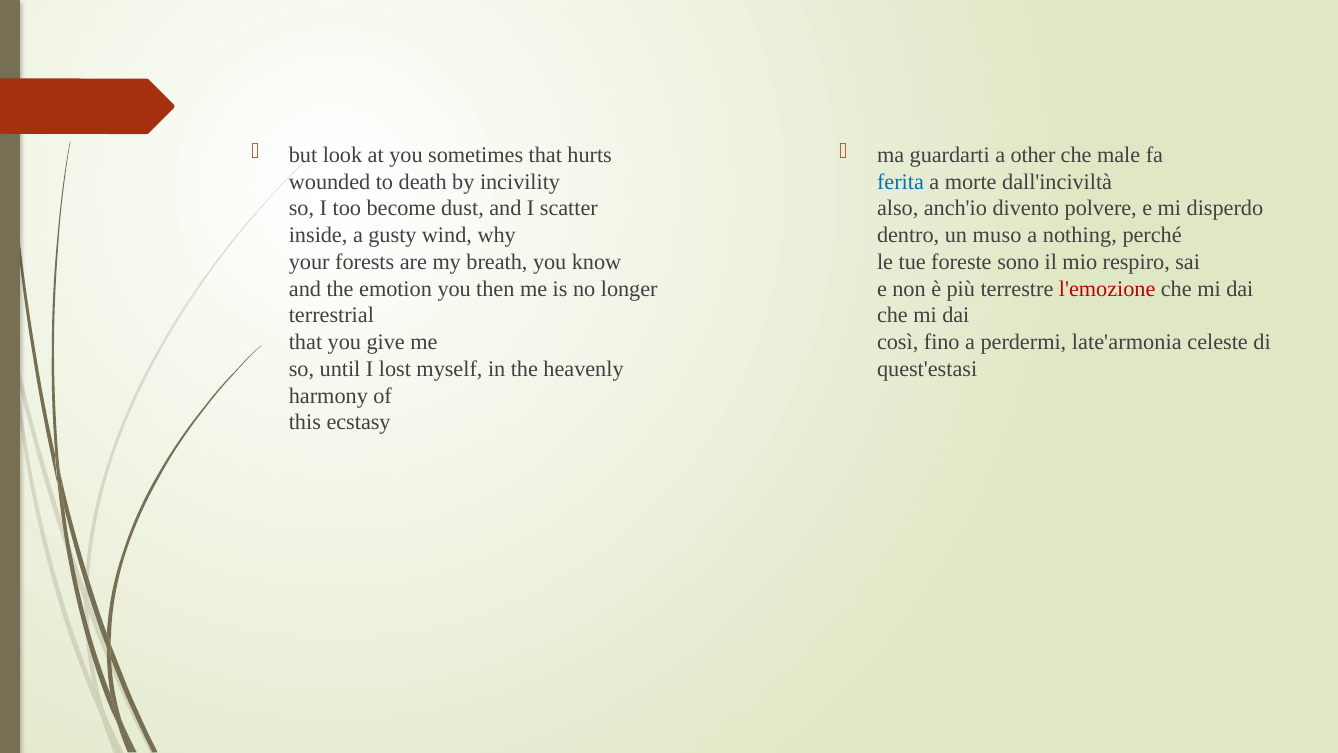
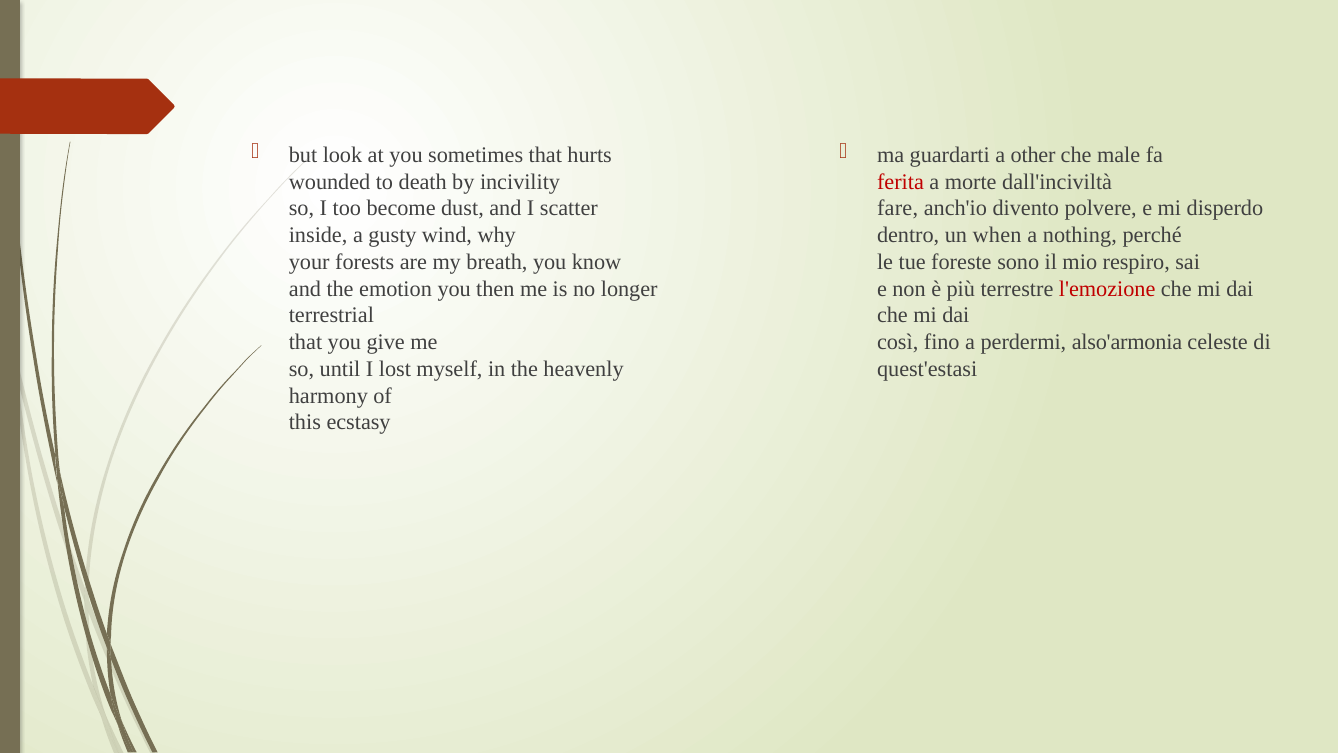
ferita colour: blue -> red (900, 182)
also: also -> fare (898, 209)
muso: muso -> when (997, 235)
late'armonia: late'armonia -> also'armonia (1127, 342)
